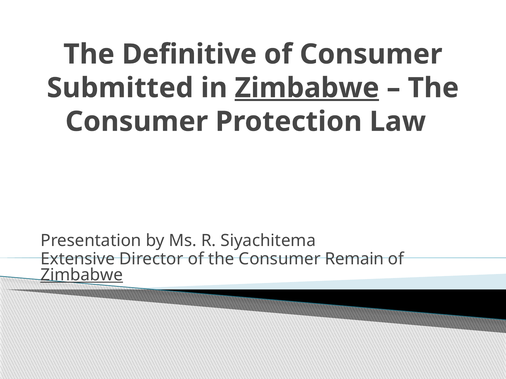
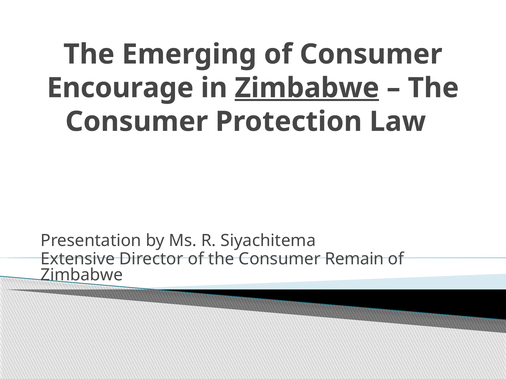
Definitive: Definitive -> Emerging (189, 54)
Submitted: Submitted -> Encourage (120, 88)
Zimbabwe underline: present -> none (82, 275)
